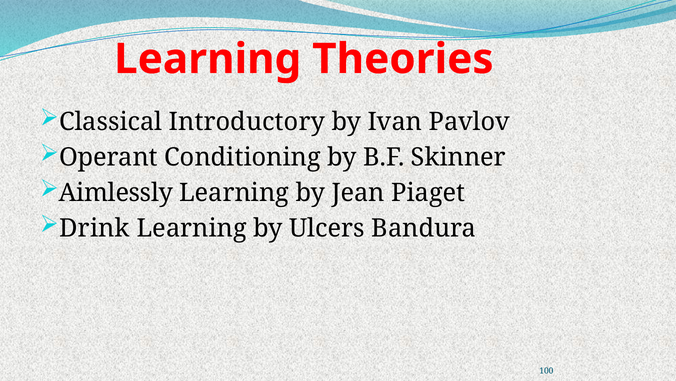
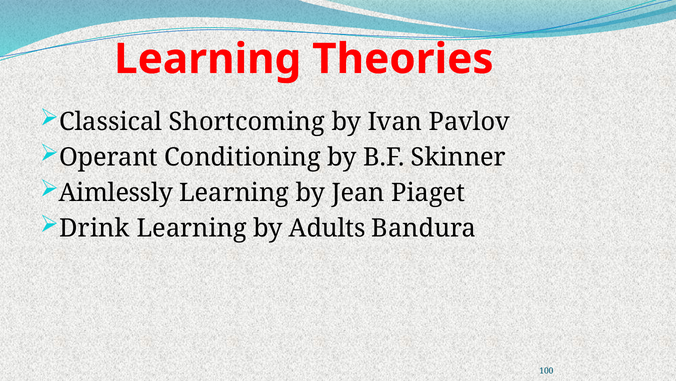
Introductory: Introductory -> Shortcoming (247, 121)
Ulcers: Ulcers -> Adults (327, 228)
